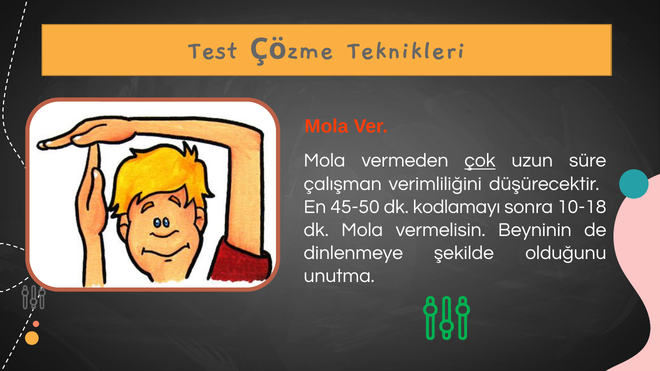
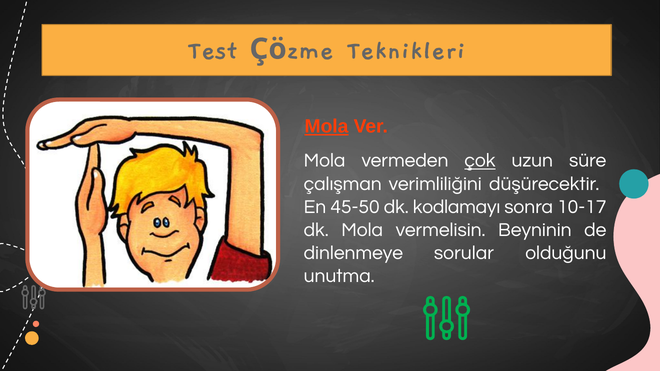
Mola underline: none -> present (327, 127)
10-18: 10-18 -> 10-17 (582, 207)
şekilde: şekilde -> sorular (464, 253)
